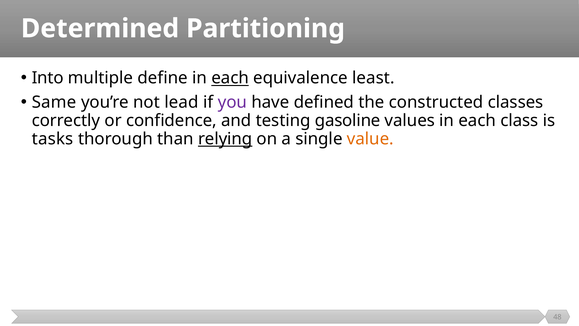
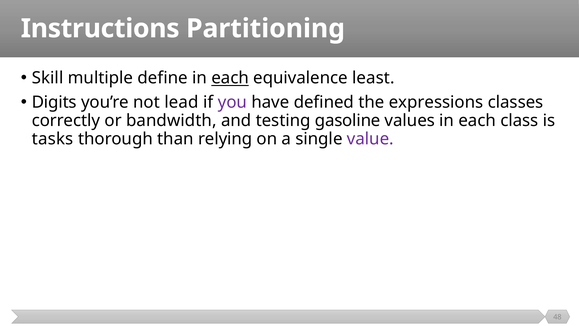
Determined: Determined -> Instructions (100, 28)
Into: Into -> Skill (48, 78)
Same: Same -> Digits (54, 102)
constructed: constructed -> expressions (436, 102)
confidence: confidence -> bandwidth (171, 121)
relying underline: present -> none (225, 139)
value colour: orange -> purple (370, 139)
